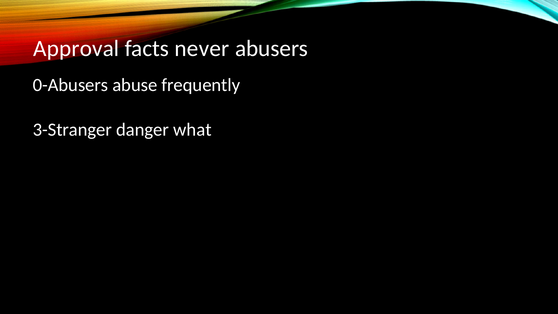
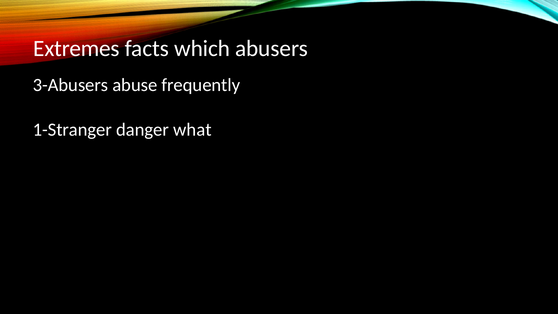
Approval: Approval -> Extremes (76, 48)
never: never -> which (202, 48)
0-Abusers: 0-Abusers -> 3-Abusers (71, 85)
3-Stranger: 3-Stranger -> 1-Stranger (72, 130)
